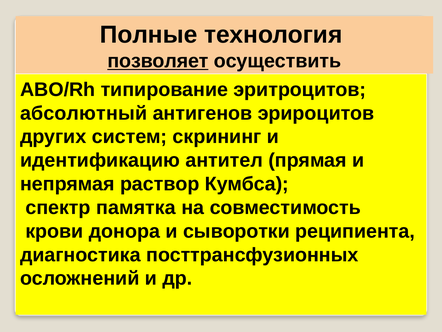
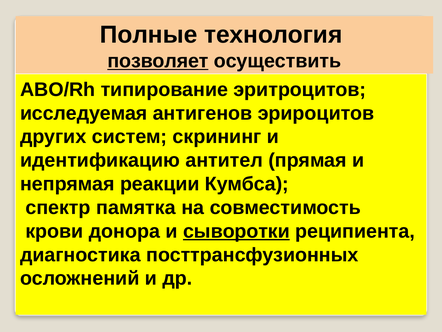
абсолютный: абсолютный -> исследуемая (84, 113)
раствор: раствор -> реакции (160, 184)
сыворотки underline: none -> present (236, 231)
